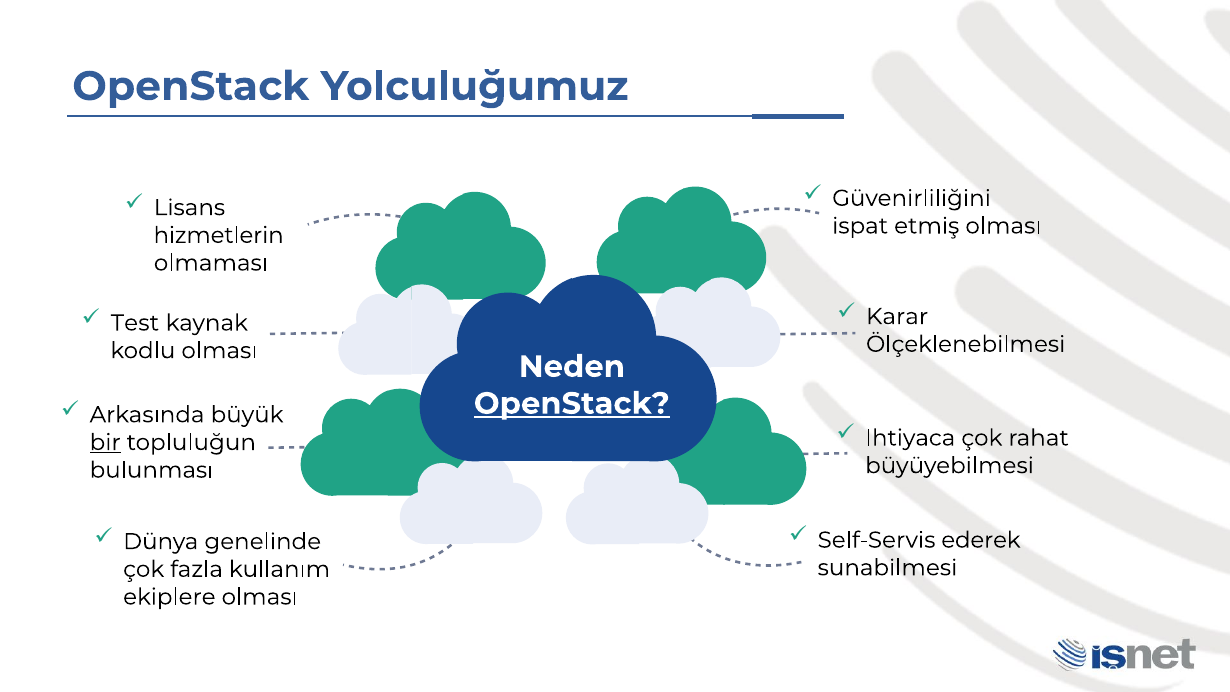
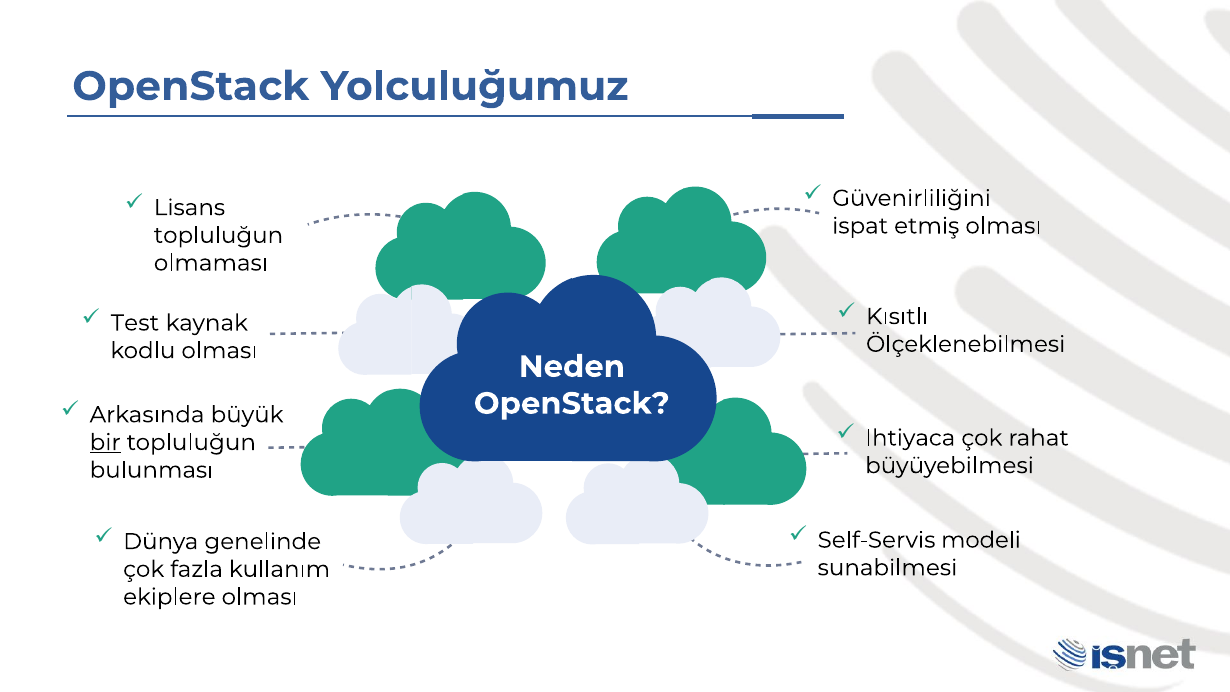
hizmetlerin: hizmetlerin -> topluluğun (218, 235)
Karar: Karar -> Kısıtlı (897, 316)
OpenStack underline: present -> none (572, 403)
ederek: ederek -> modeli (981, 540)
